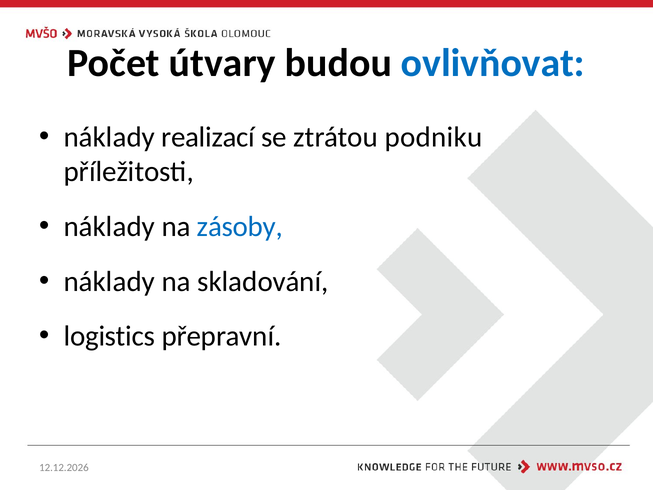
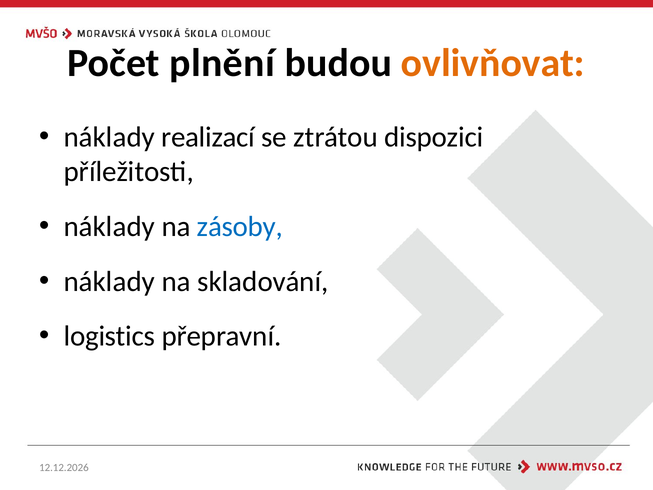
útvary: útvary -> plnění (222, 63)
ovlivňovat colour: blue -> orange (493, 63)
podniku: podniku -> dispozici (434, 137)
